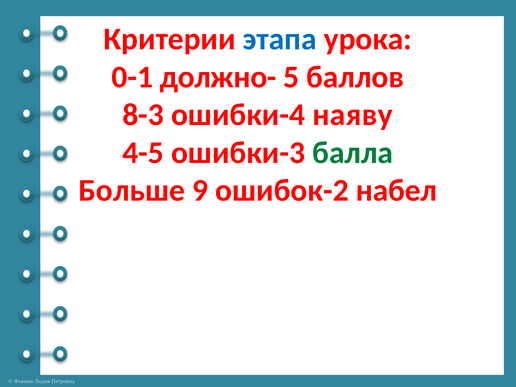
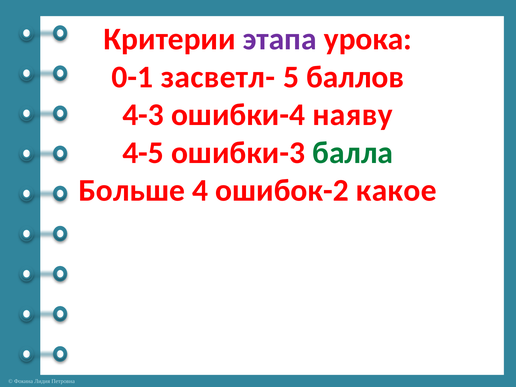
этапа colour: blue -> purple (280, 39)
должно-: должно- -> засветл- (218, 77)
8-3: 8-3 -> 4-3 (143, 115)
9: 9 -> 4 (200, 190)
набел: набел -> какое (396, 190)
